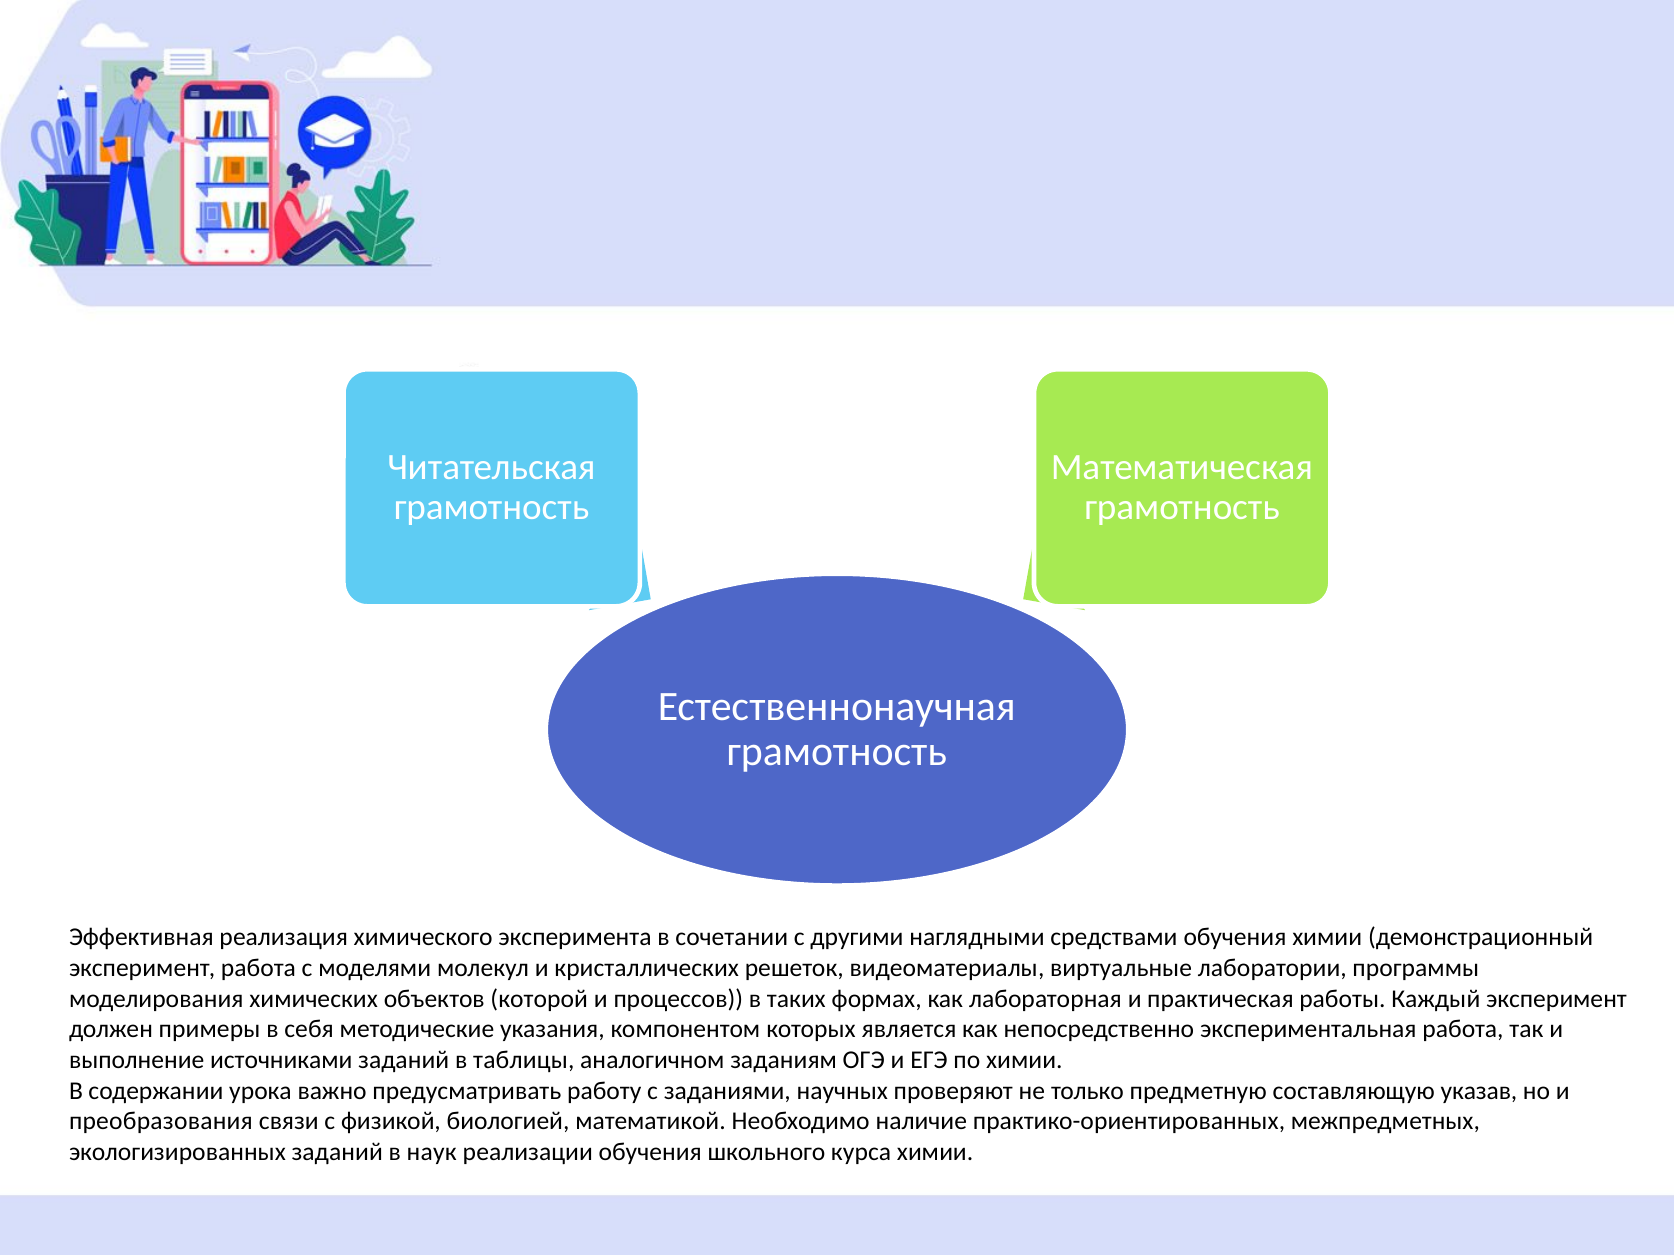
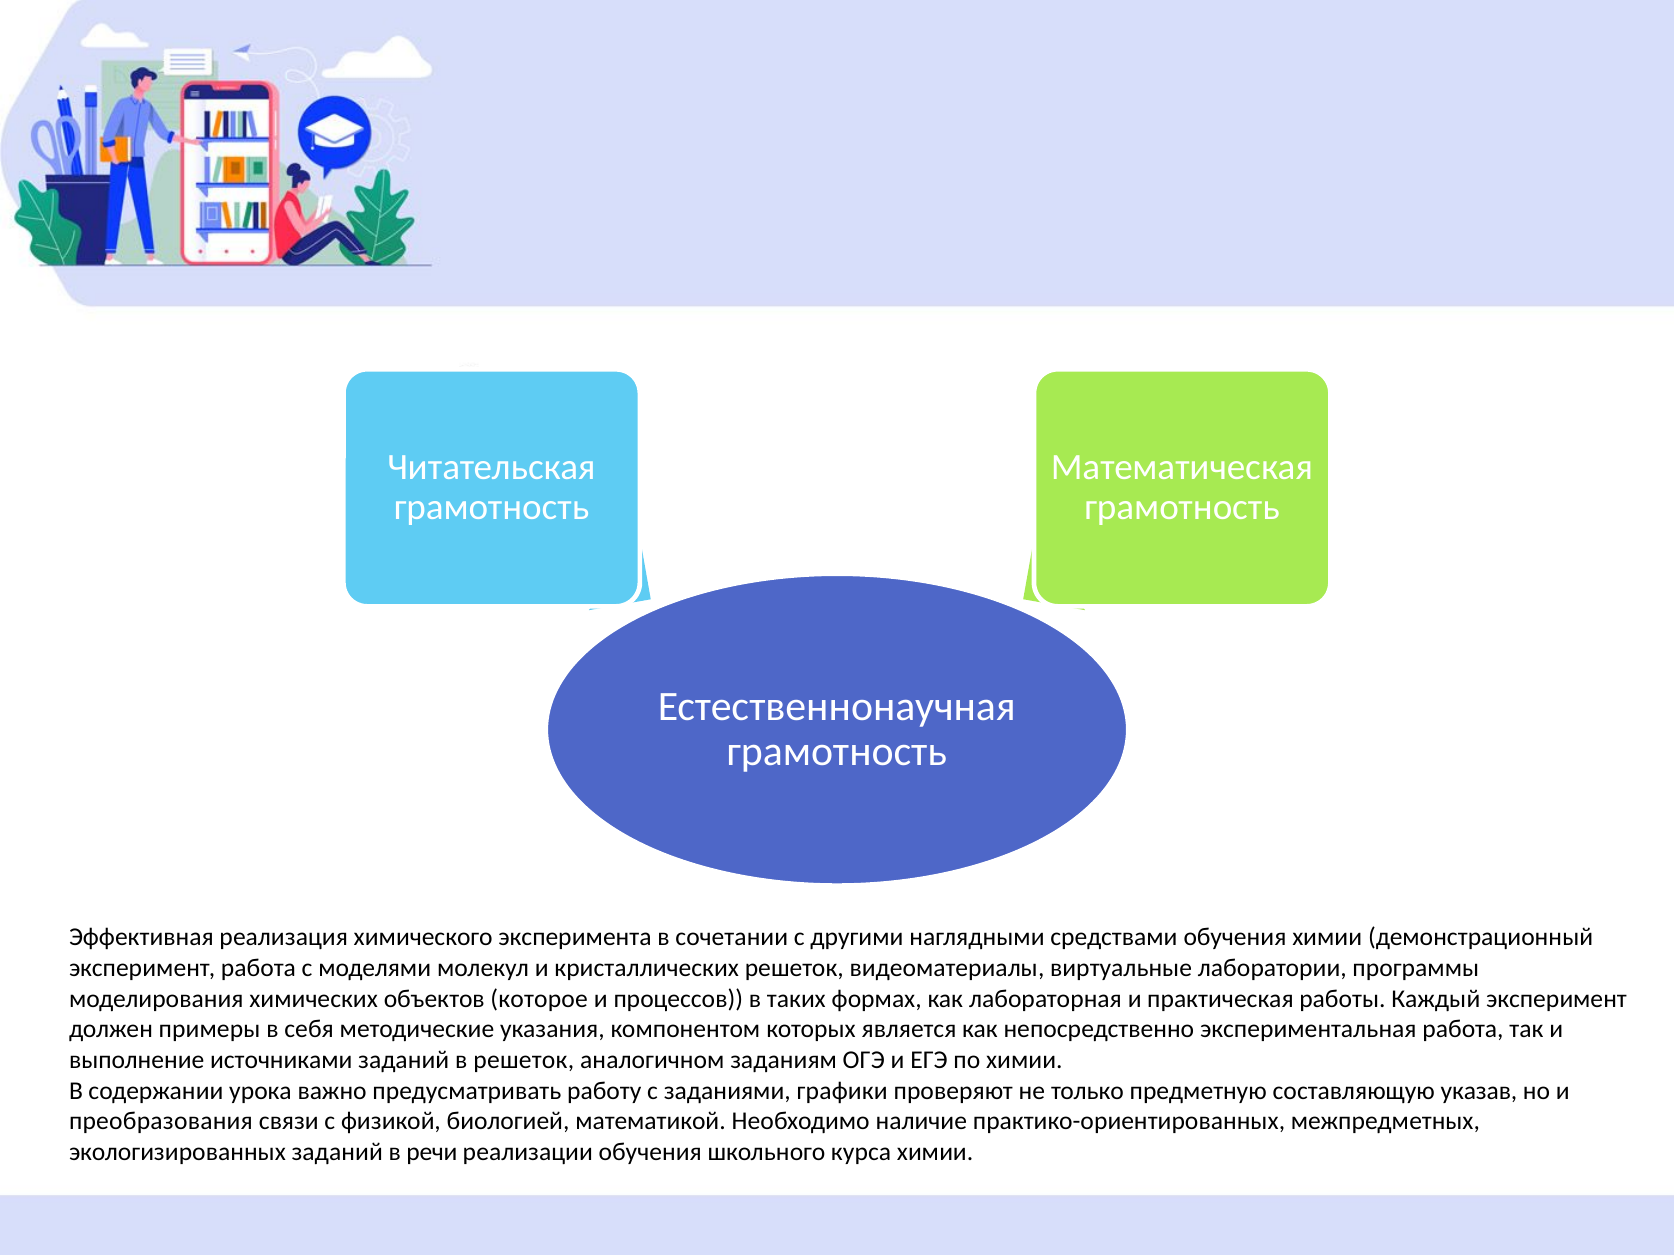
которой: которой -> которое (539, 999)
в таблицы: таблицы -> решеток (524, 1061)
научных: научных -> графики (842, 1091)
наук: наук -> речи (432, 1153)
